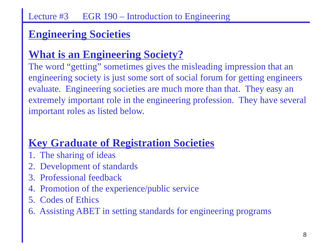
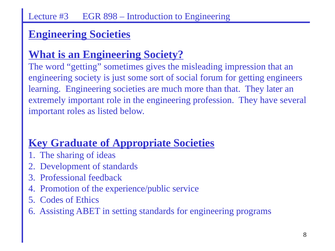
190: 190 -> 898 (110, 16)
evaluate: evaluate -> learning (45, 89)
easy: easy -> later (275, 89)
Registration: Registration -> Appropriate (142, 143)
